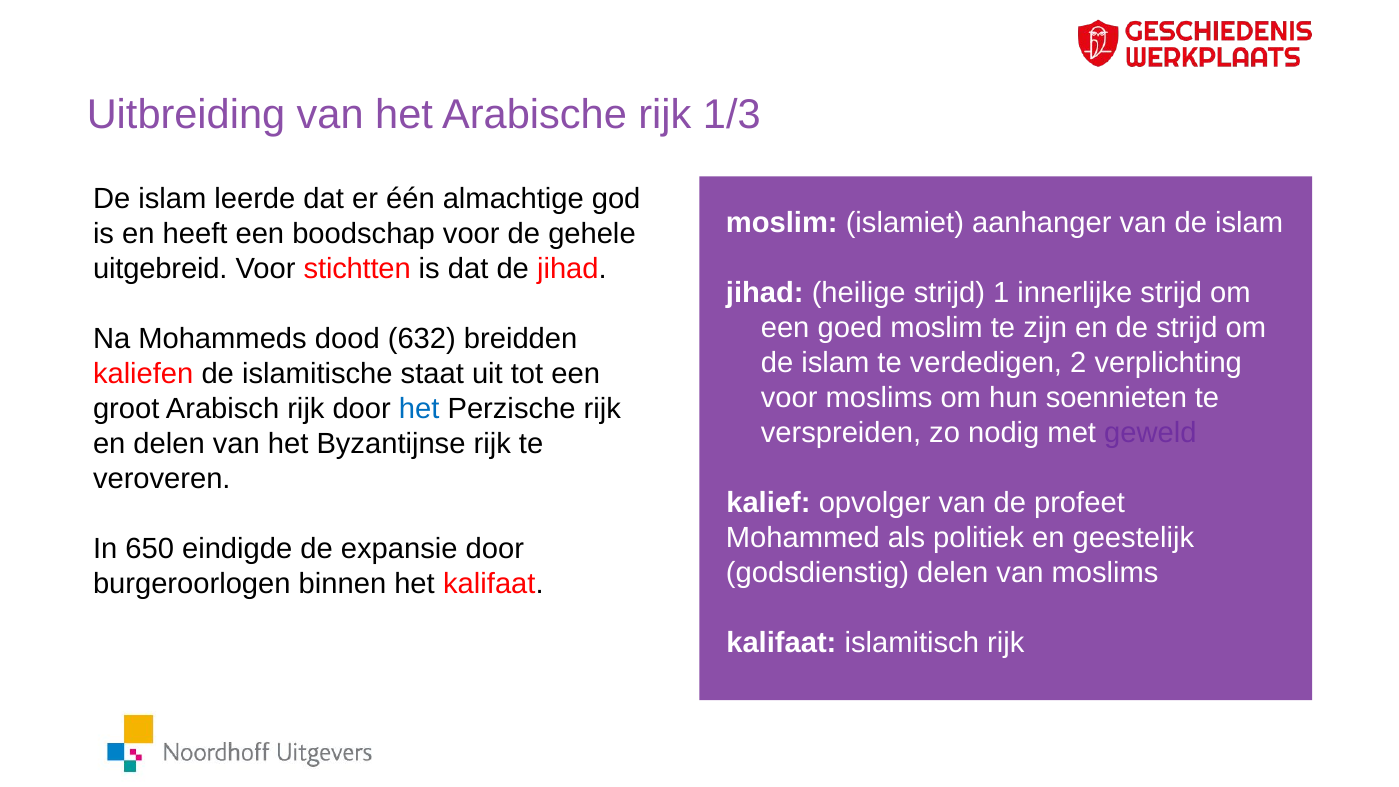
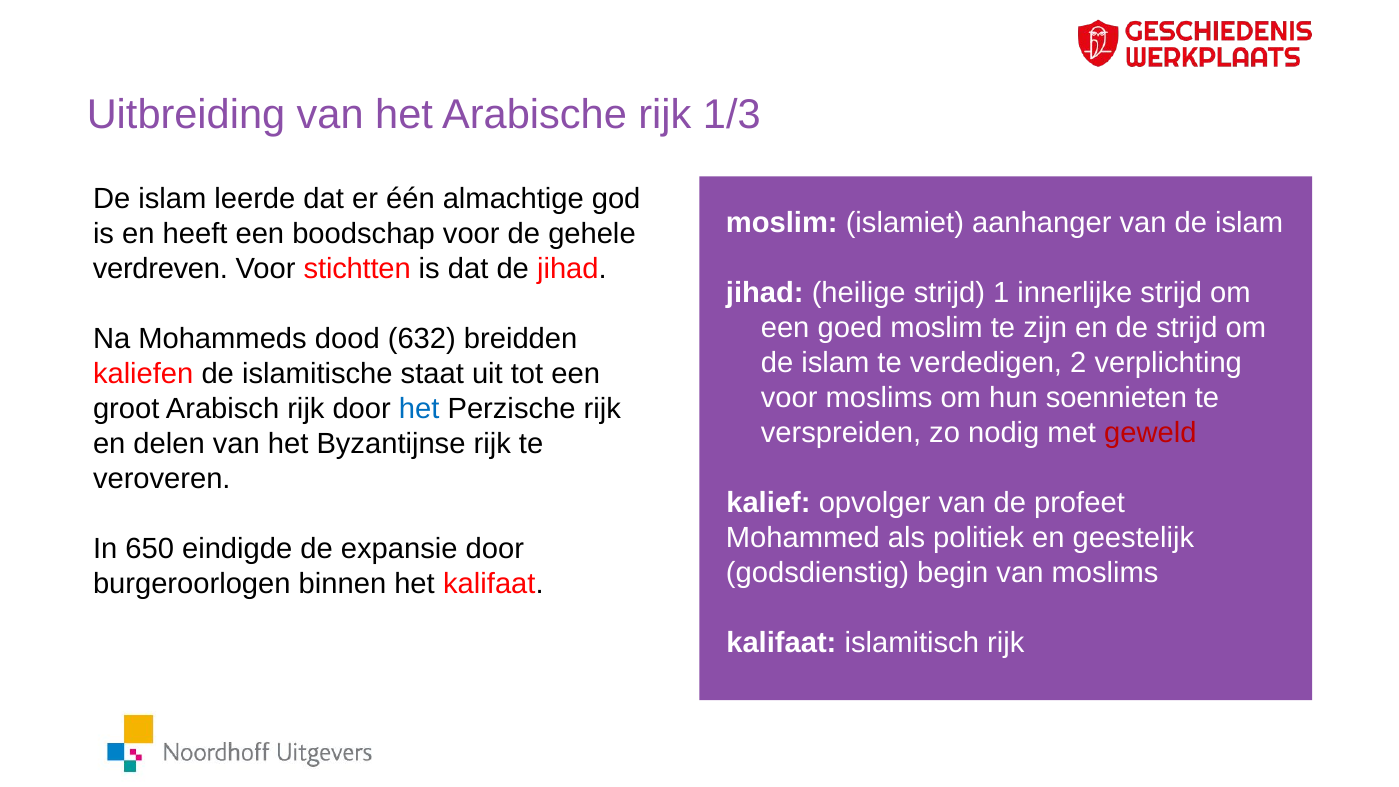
uitgebreid: uitgebreid -> verdreven (160, 269)
geweld colour: purple -> red (1150, 432)
godsdienstig delen: delen -> begin (953, 572)
